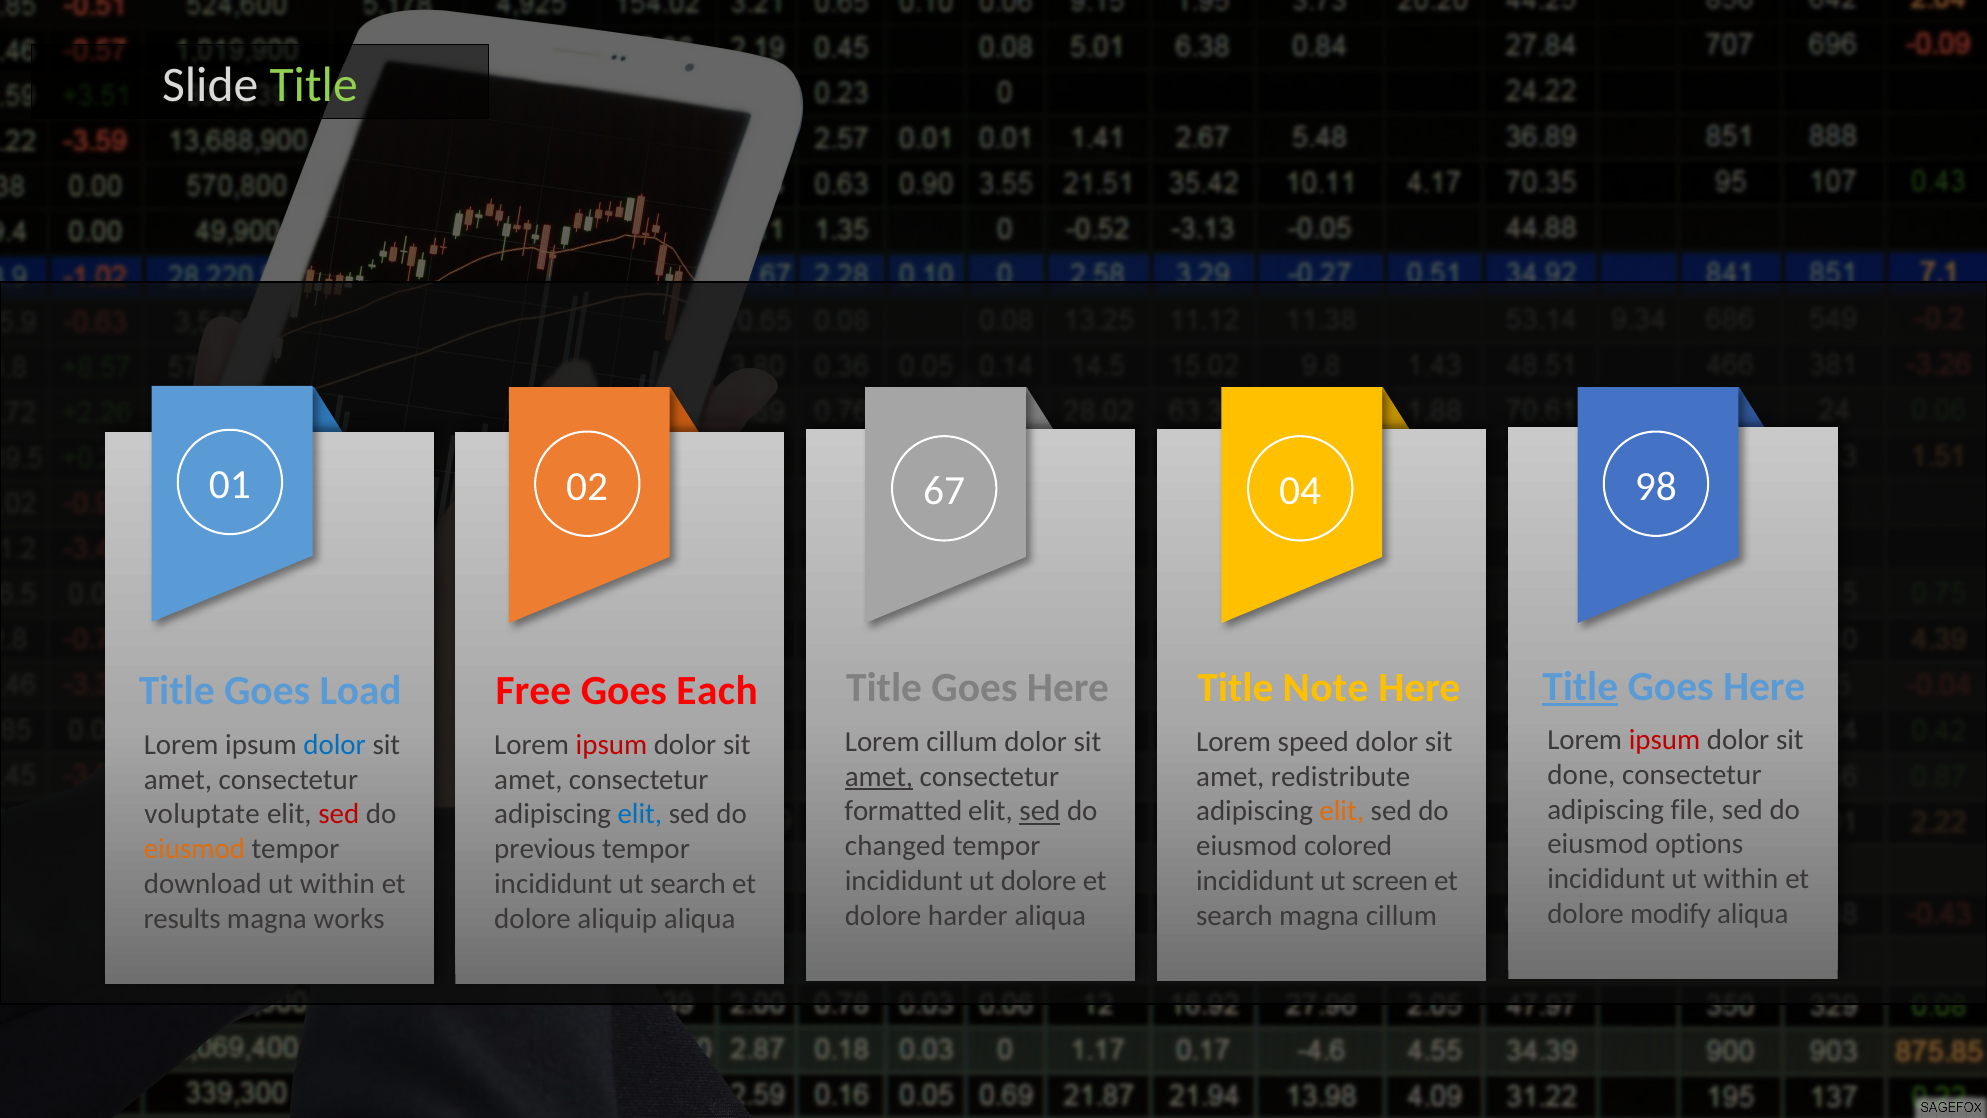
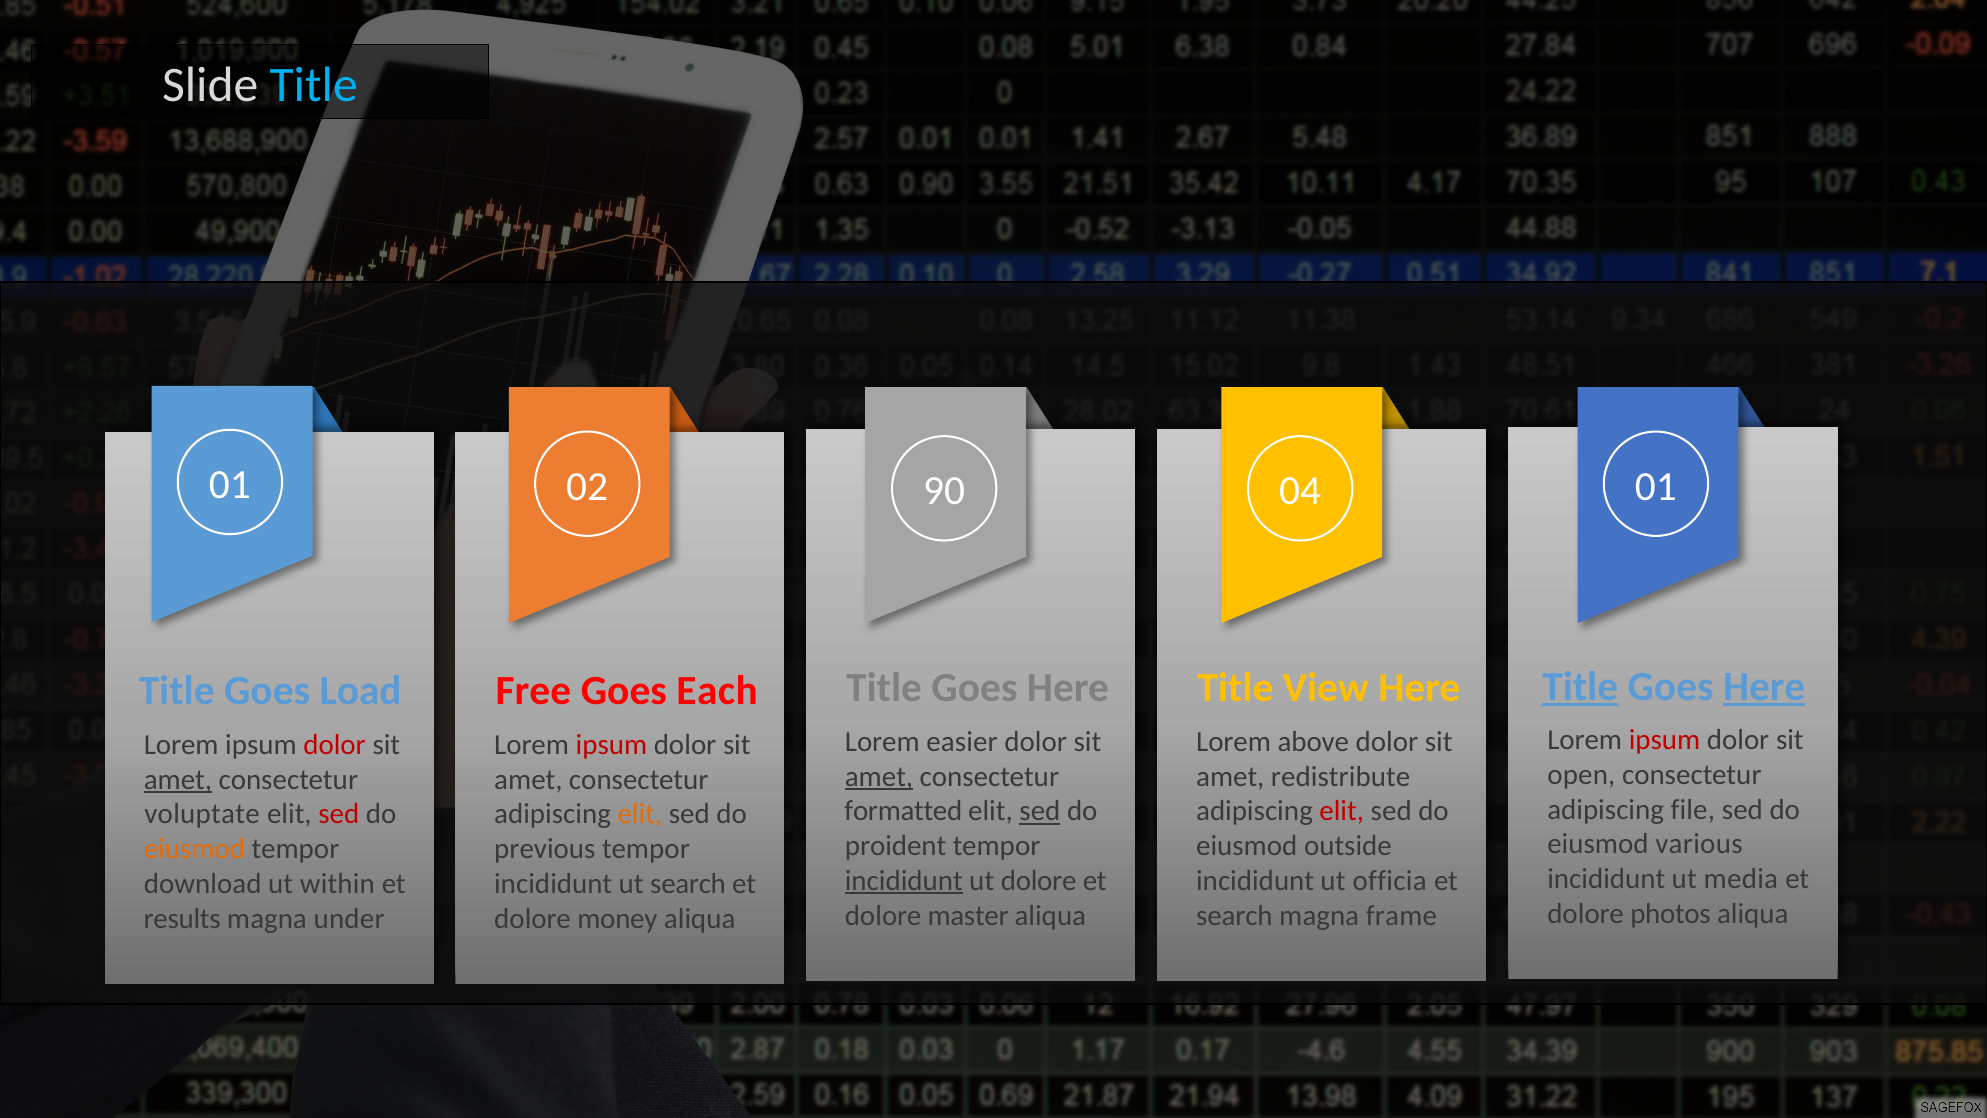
Title colour: light green -> light blue (314, 85)
67: 67 -> 90 (944, 491)
04 98: 98 -> 01 (1656, 486)
Here underline: none -> present (1764, 686)
Note: Note -> View (1326, 688)
Lorem cillum: cillum -> easier (962, 741)
speed: speed -> above (1313, 742)
dolor colour: blue -> red (335, 744)
done: done -> open (1581, 775)
amet underline: none -> present (178, 779)
elit colour: orange -> red (1342, 811)
elit colour: blue -> orange (640, 814)
options: options -> various (1699, 844)
changed: changed -> proident (896, 846)
colored: colored -> outside (1348, 846)
incididunt ut within: within -> media (1741, 879)
incididunt underline: none -> present (904, 881)
screen: screen -> officia (1390, 881)
modify: modify -> photos (1671, 914)
harder: harder -> master (968, 915)
magna cillum: cillum -> frame (1401, 916)
works: works -> under (349, 918)
aliquip: aliquip -> money (617, 919)
